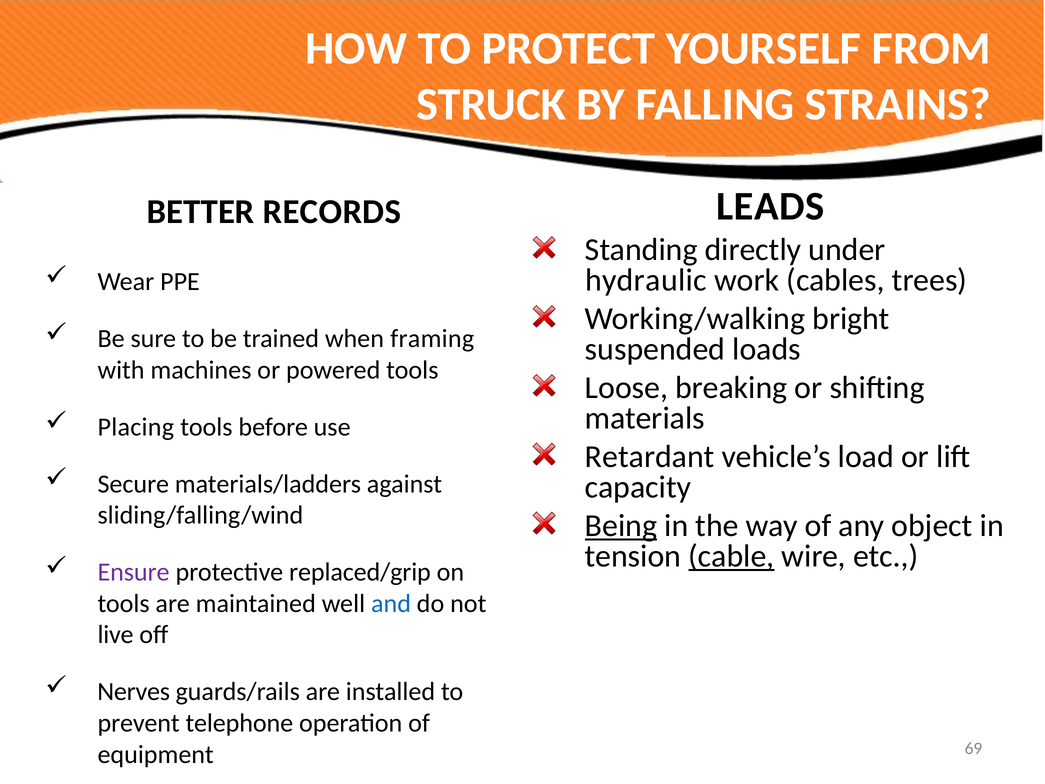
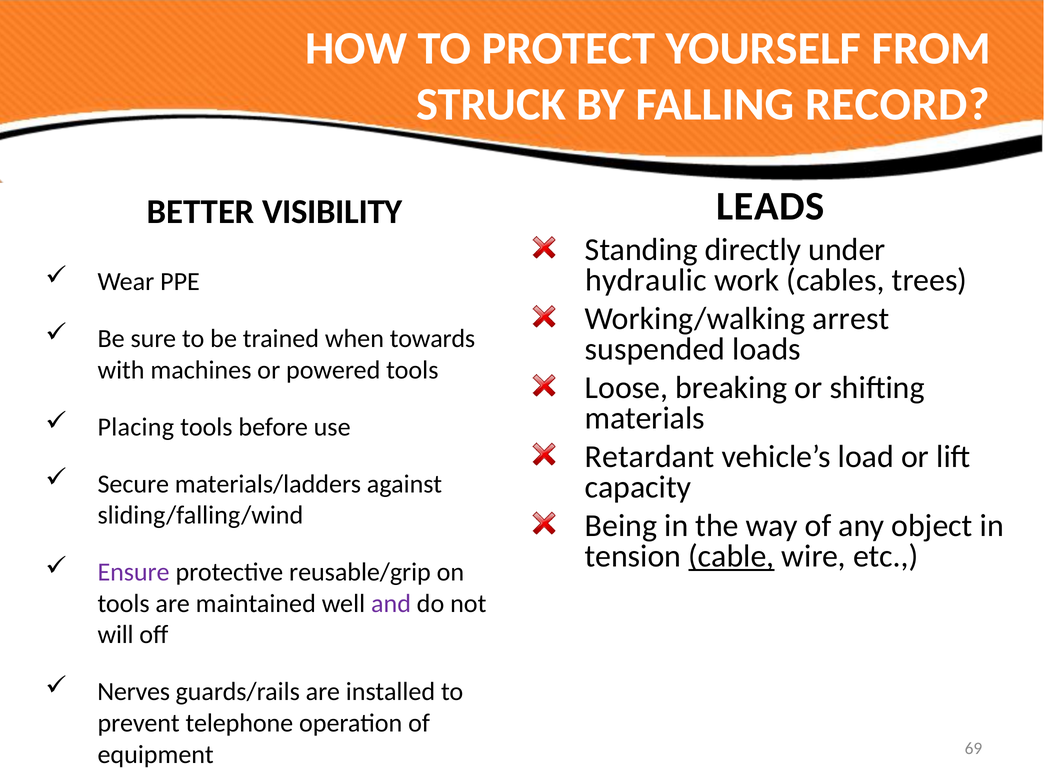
STRAINS: STRAINS -> RECORD (897, 104)
RECORDS: RECORDS -> VISIBILITY (332, 211)
bright: bright -> arrest (851, 319)
framing: framing -> towards (432, 339)
Being underline: present -> none (621, 526)
replaced/grip: replaced/grip -> reusable/grip (360, 572)
and colour: blue -> purple (391, 603)
live: live -> will (116, 635)
